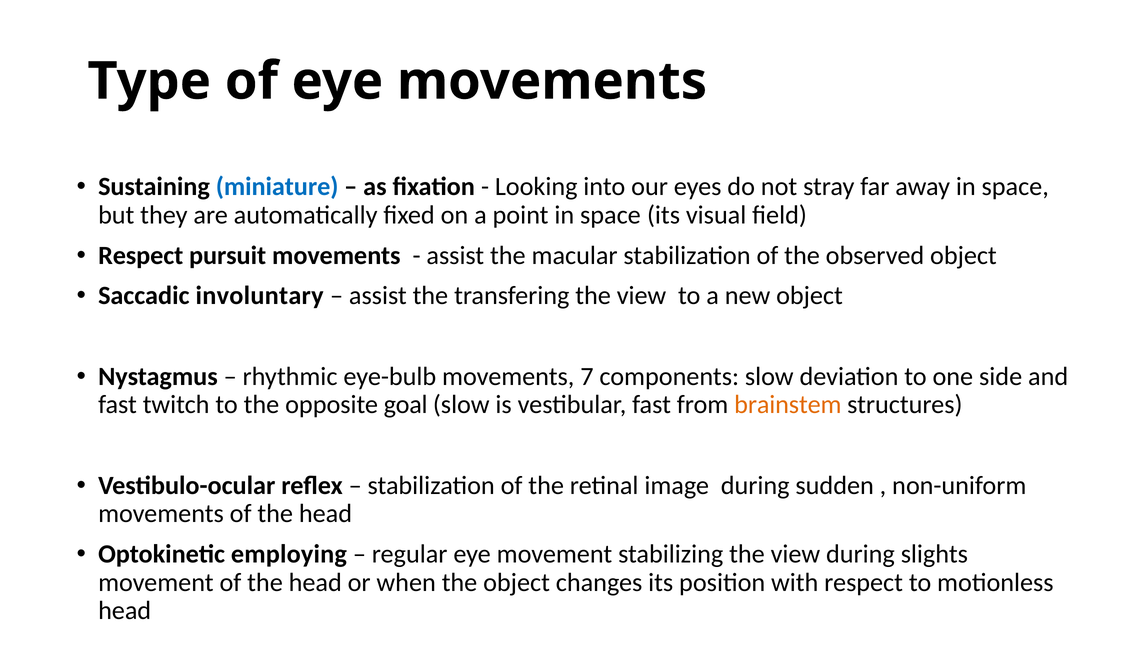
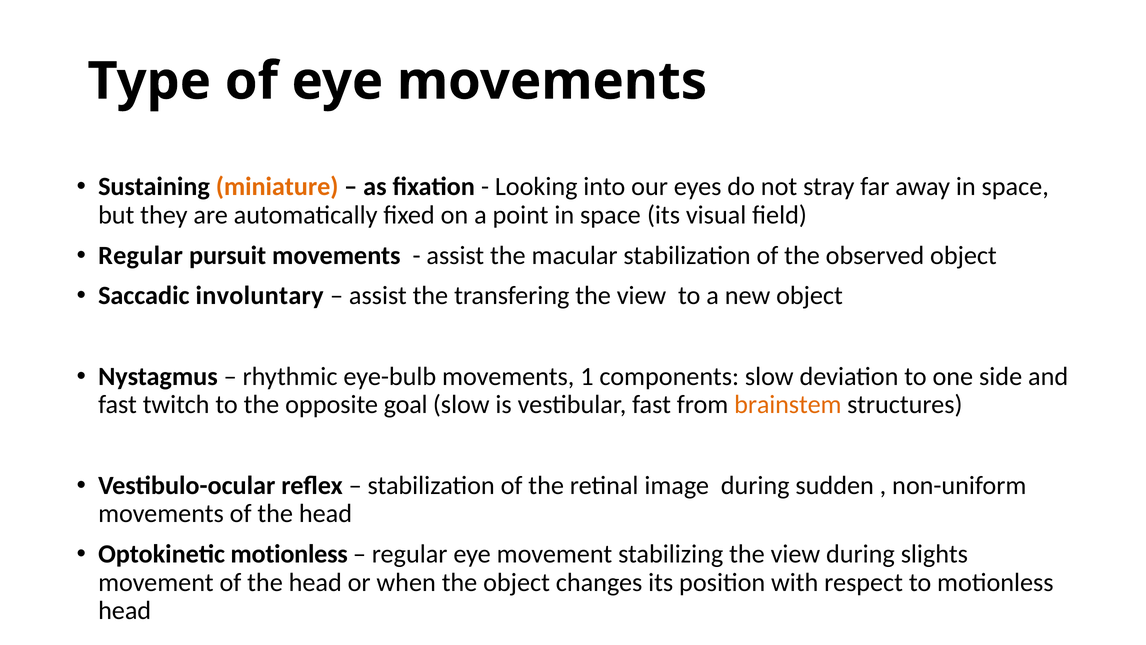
miniature colour: blue -> orange (277, 187)
Respect: Respect -> Regular (140, 255)
7: 7 -> 1 (587, 376)
Optokinetic employing: employing -> motionless (289, 554)
